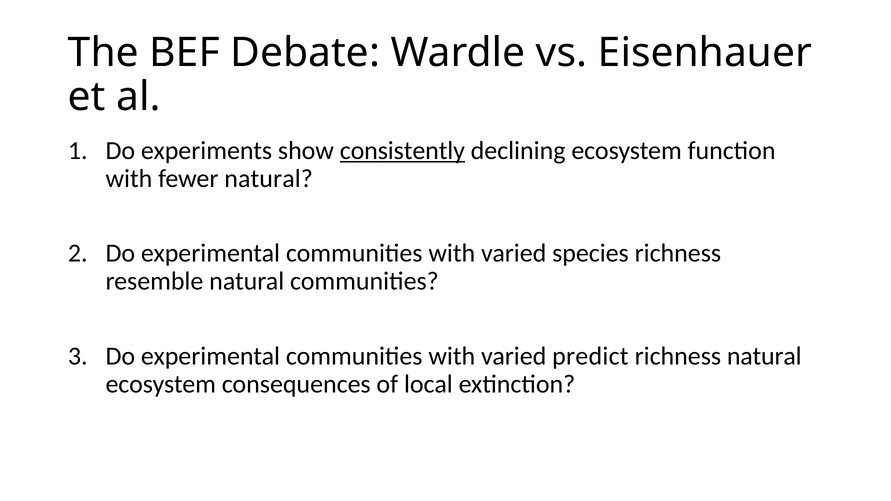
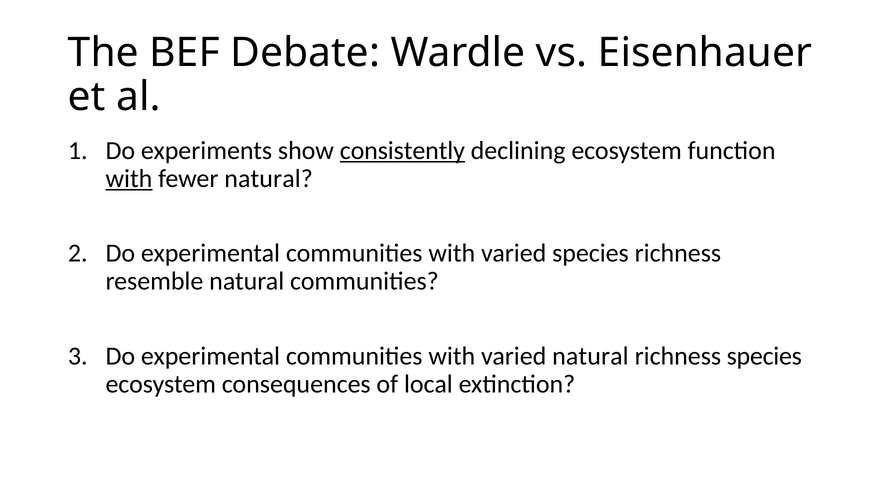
with underline: none -> present (129, 179)
varied predict: predict -> natural (590, 356)
richness natural: natural -> species (764, 356)
